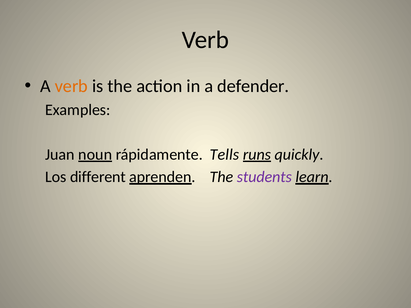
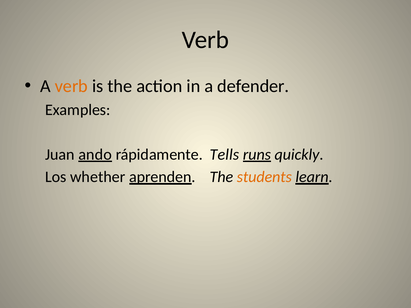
noun: noun -> ando (95, 155)
different: different -> whether (98, 177)
students colour: purple -> orange (264, 177)
